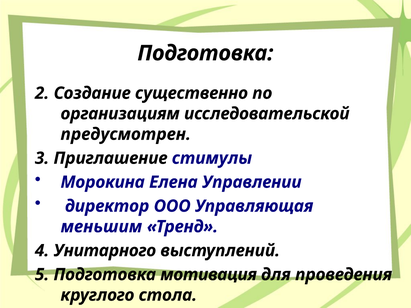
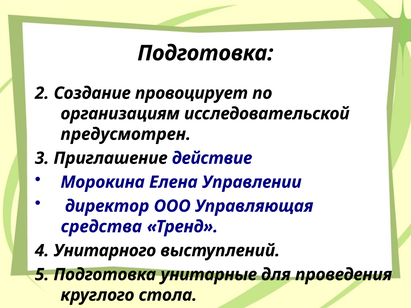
существенно: существенно -> провоцирует (192, 93)
стимулы: стимулы -> действие (212, 158)
меньшим: меньшим -> средства (101, 227)
мотивация: мотивация -> унитарные (209, 275)
